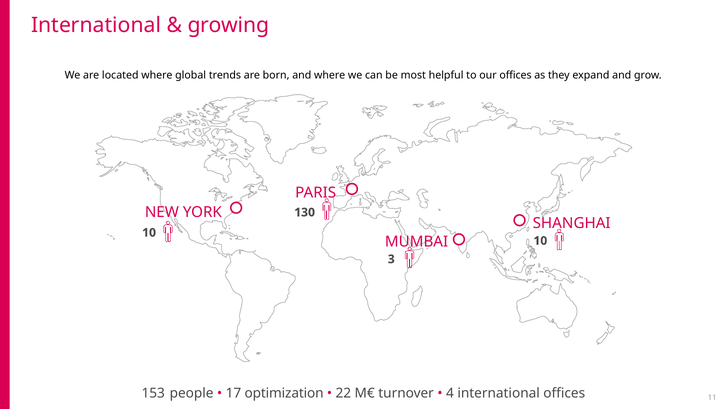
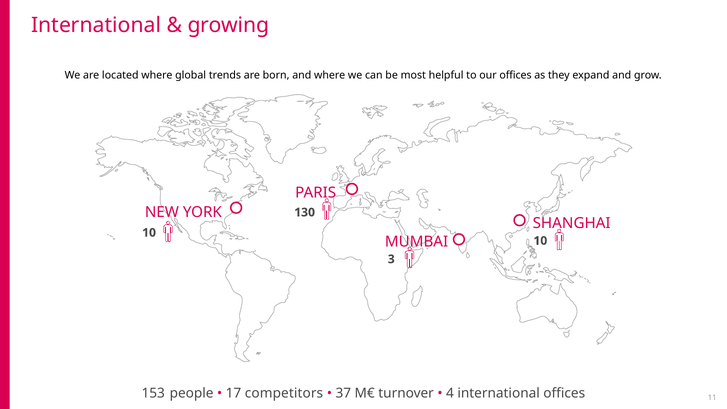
optimization: optimization -> competitors (284, 393)
22: 22 -> 37 (343, 393)
